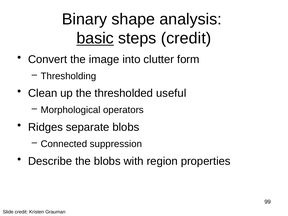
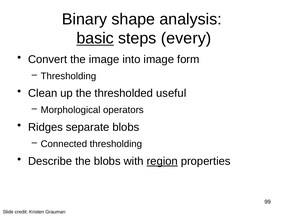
steps credit: credit -> every (186, 38)
into clutter: clutter -> image (159, 59)
Connected suppression: suppression -> thresholding (116, 144)
region underline: none -> present (162, 161)
